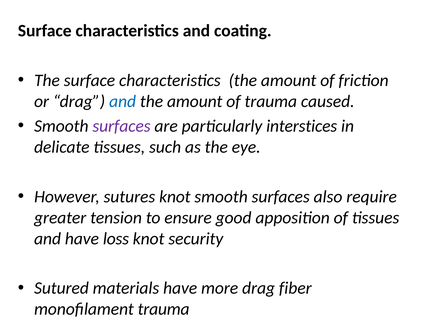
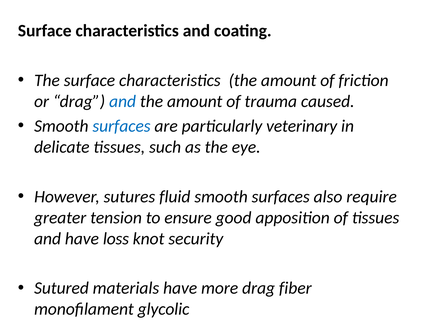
surfaces colour: purple -> blue (122, 126)
interstices: interstices -> veterinary (302, 126)
sutures knot: knot -> fluid (175, 197)
monofilament trauma: trauma -> glycolic (164, 309)
